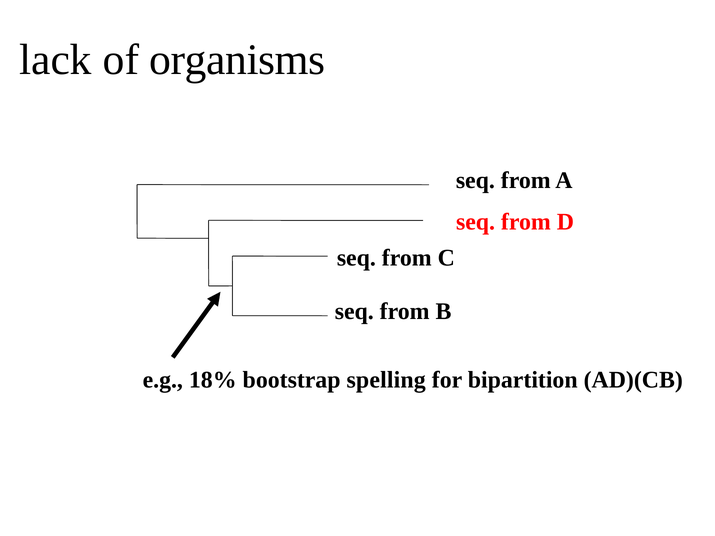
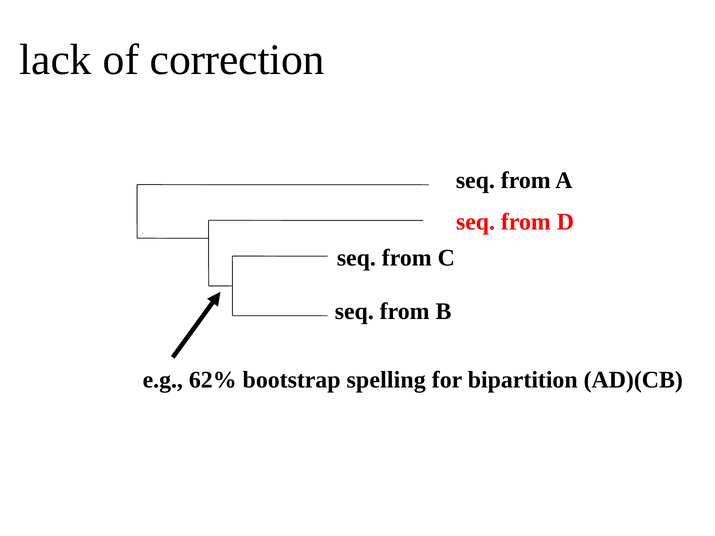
organisms: organisms -> correction (237, 60)
18%: 18% -> 62% (213, 380)
